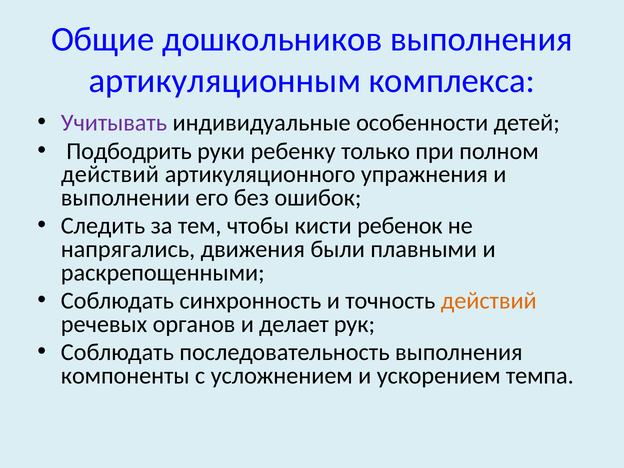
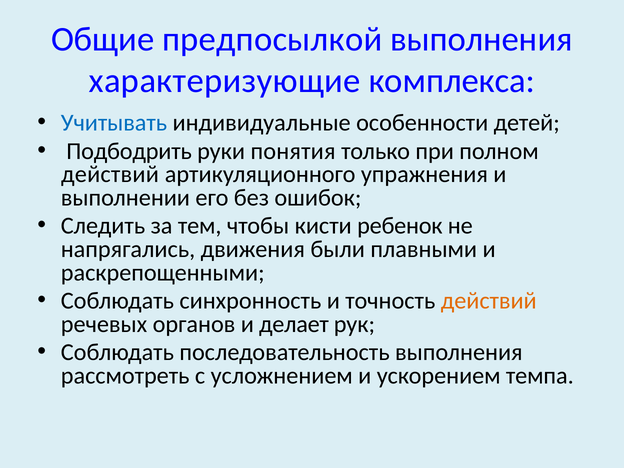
дошкольников: дошкольников -> предпосылкой (272, 39)
артикуляционным: артикуляционным -> характеризующие (225, 81)
Учитывать colour: purple -> blue (114, 123)
ребенку: ребенку -> понятия (293, 151)
компоненты: компоненты -> рассмотреть (125, 376)
